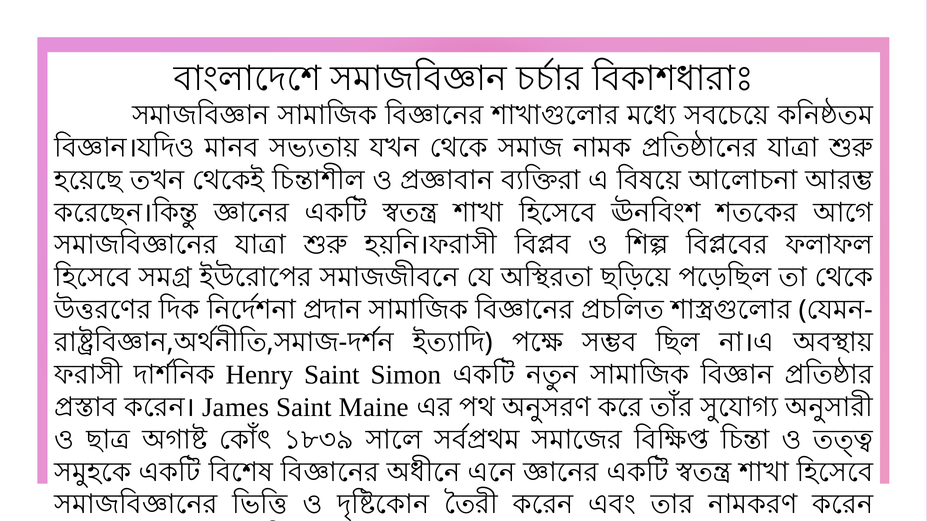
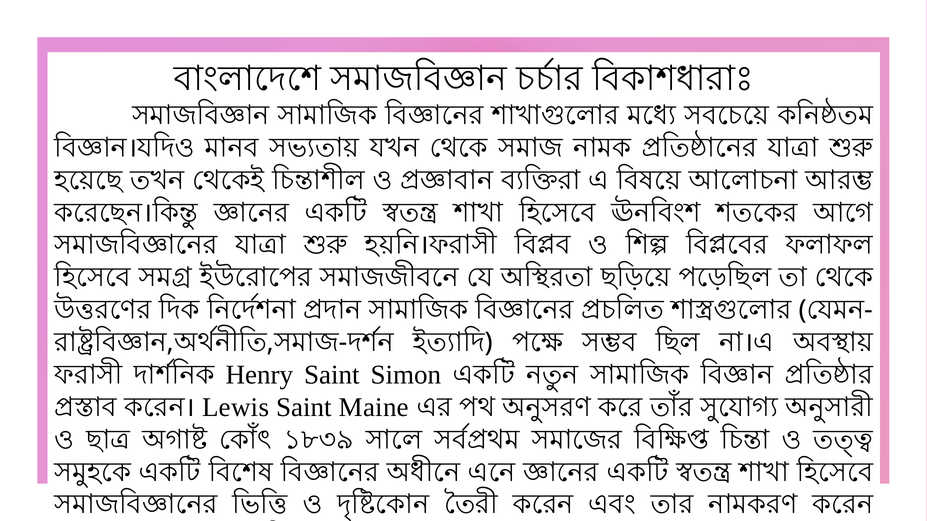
James: James -> Lewis (236, 408)
